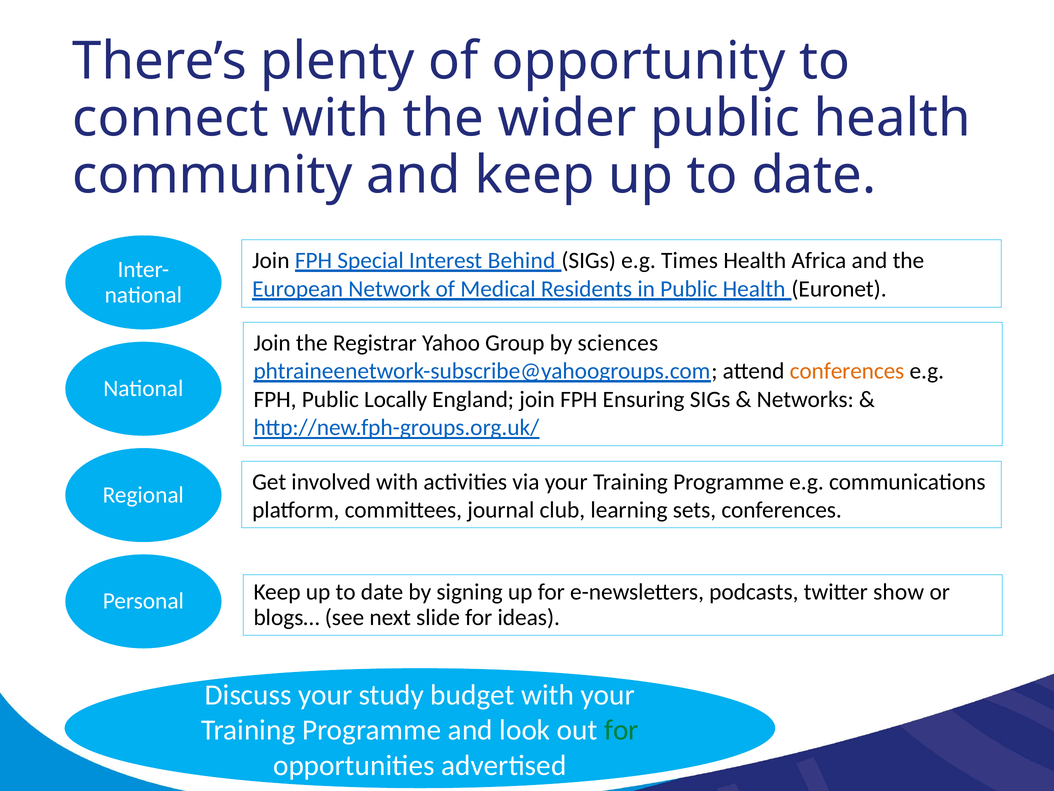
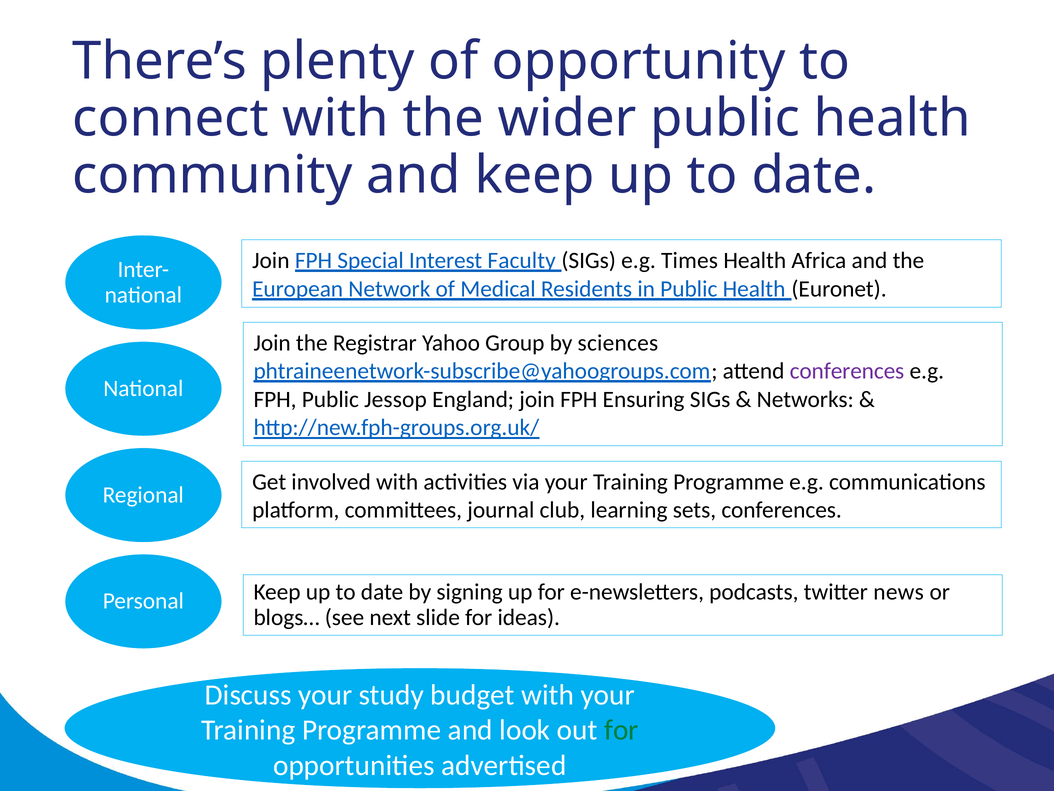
Behind: Behind -> Faculty (522, 260)
conferences colour: orange -> purple (847, 371)
Locally: Locally -> Jessop (395, 399)
show: show -> news (899, 592)
